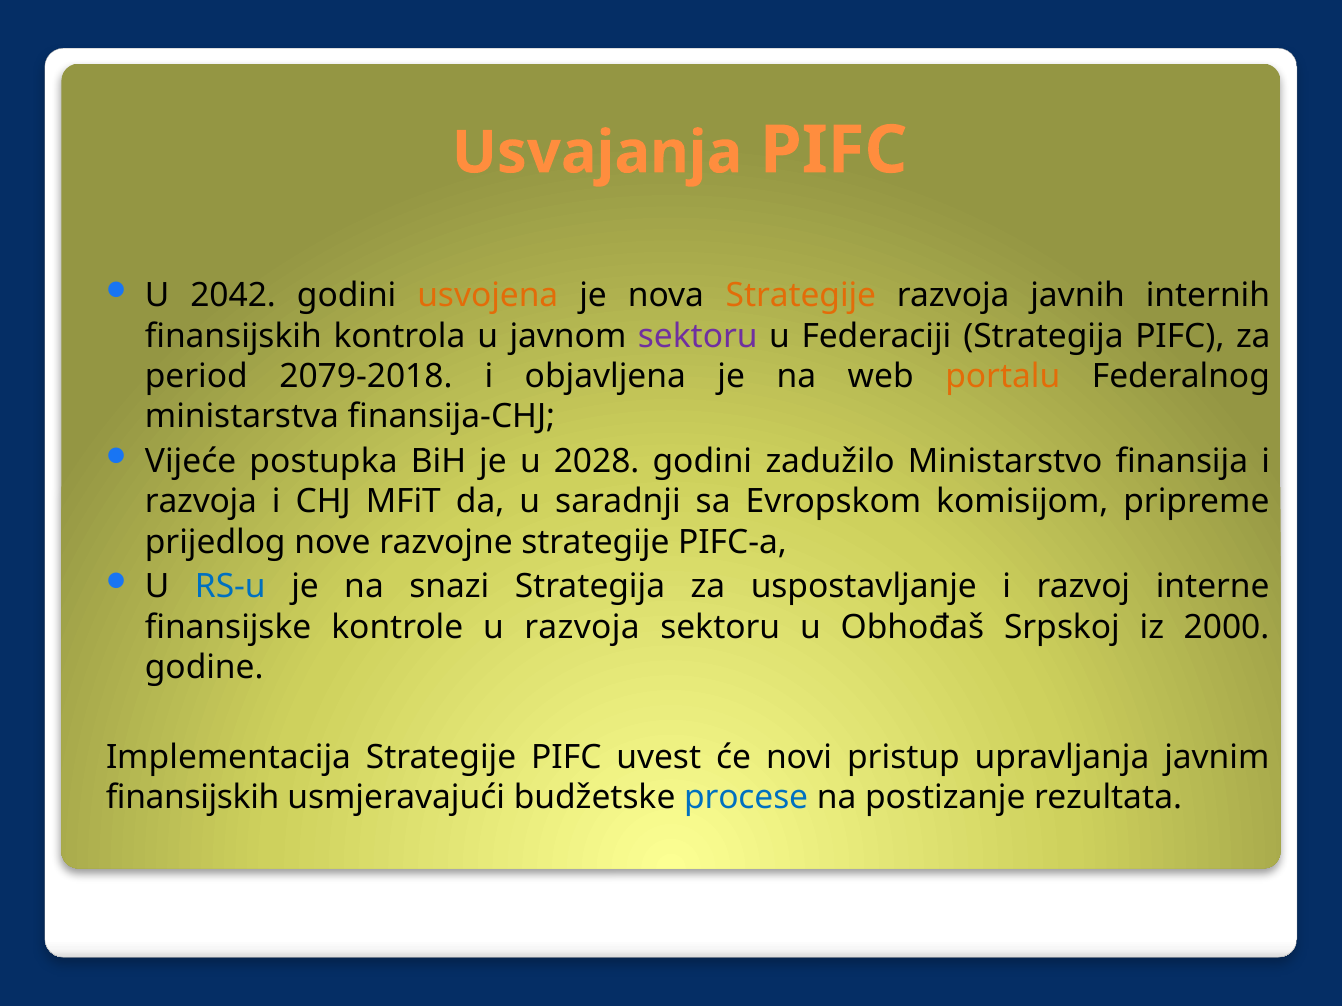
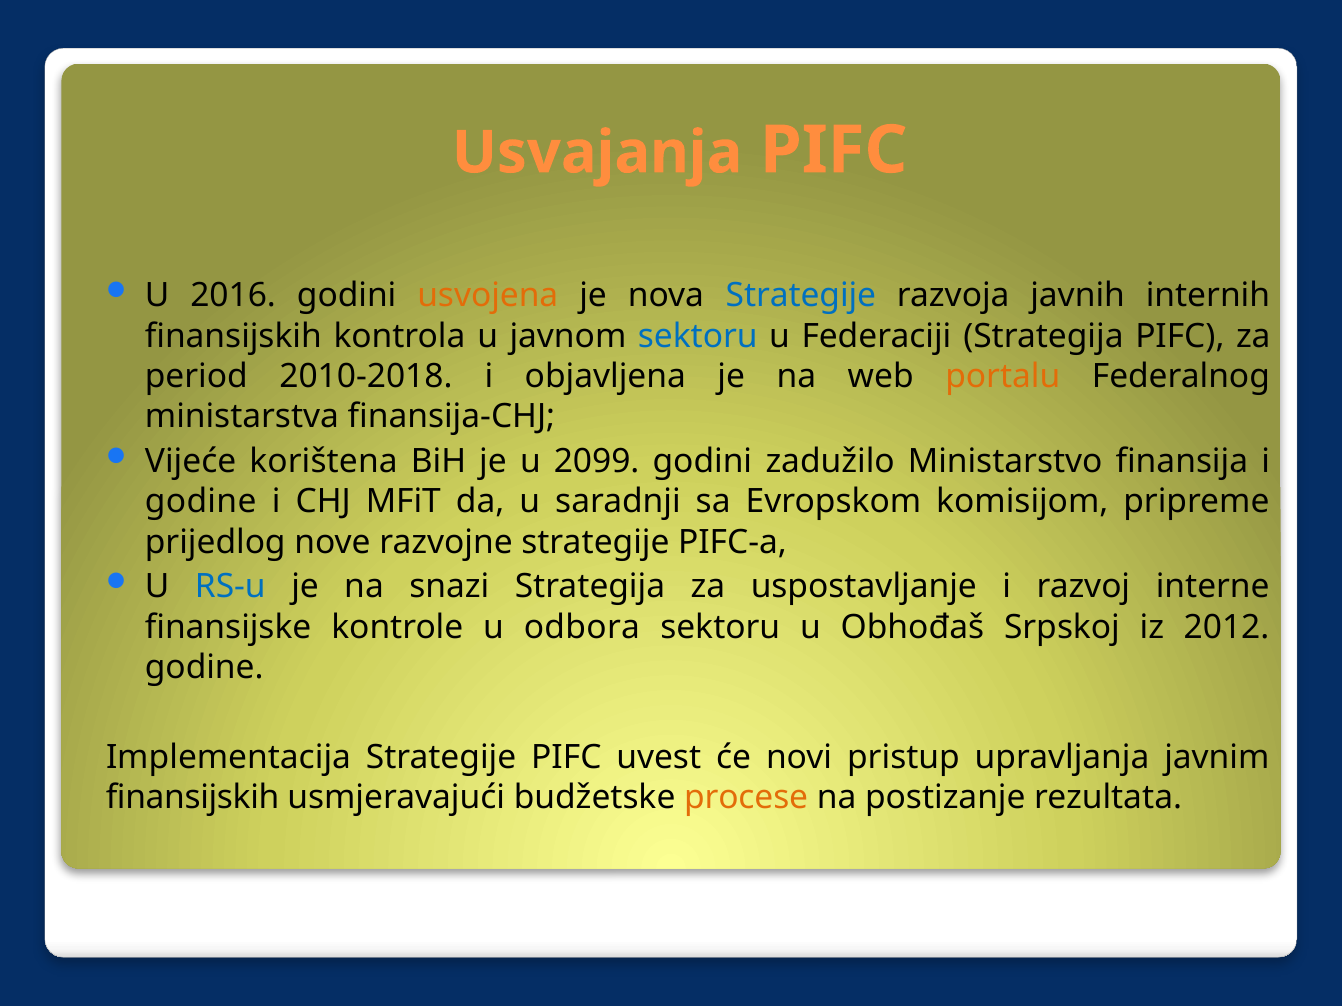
2042: 2042 -> 2016 (233, 296)
Strategije colour: orange -> blue (801, 296)
sektoru colour: purple -> blue (698, 336)
2079-2018: 2079-2018 -> 2010-2018 (366, 377)
postupka: postupka -> korištena (323, 462)
2028: 2028 -> 2099 (597, 462)
razvoja: razvoja -> godine (201, 502)
u razvoja: razvoja -> odbora (582, 627)
2000: 2000 -> 2012 (1227, 627)
procese colour: blue -> orange (746, 798)
